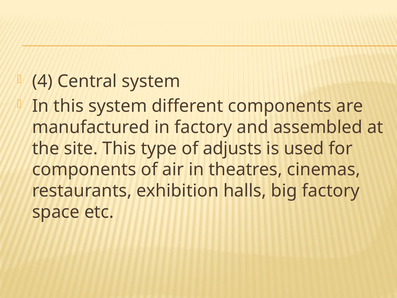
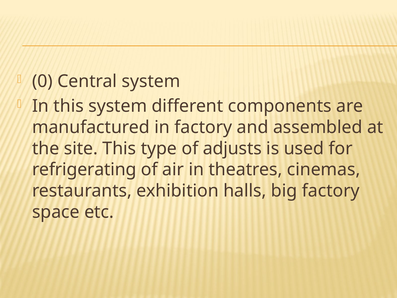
4: 4 -> 0 (42, 81)
components: components -> refrigerating (84, 169)
